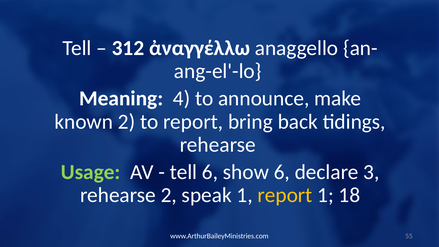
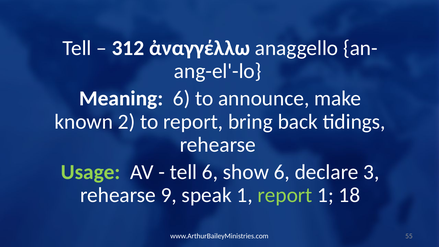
Meaning 4: 4 -> 6 (182, 99)
rehearse 2: 2 -> 9 (169, 195)
report colour: yellow -> light green (285, 195)
